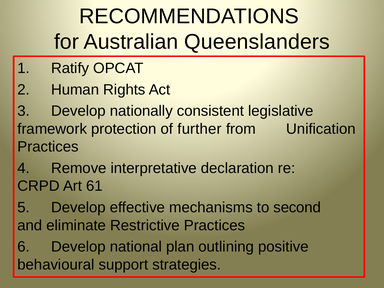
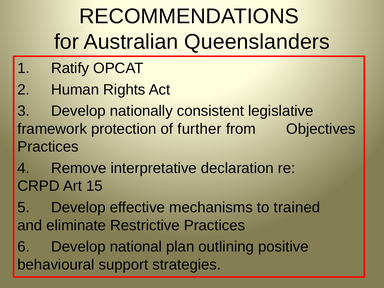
Unification: Unification -> Objectives (321, 129)
61: 61 -> 15 (94, 186)
second: second -> trained (297, 207)
